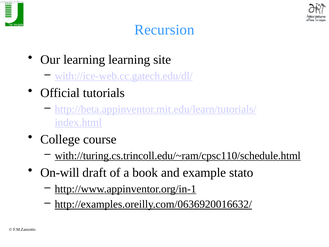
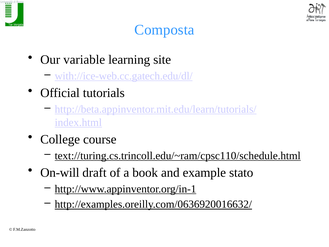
Recursion: Recursion -> Composta (164, 30)
Our learning: learning -> variable (84, 60)
with://turing.cs.trincoll.edu/~ram/cpsc110/schedule.html: with://turing.cs.trincoll.edu/~ram/cpsc110/schedule.html -> text://turing.cs.trincoll.edu/~ram/cpsc110/schedule.html (178, 155)
